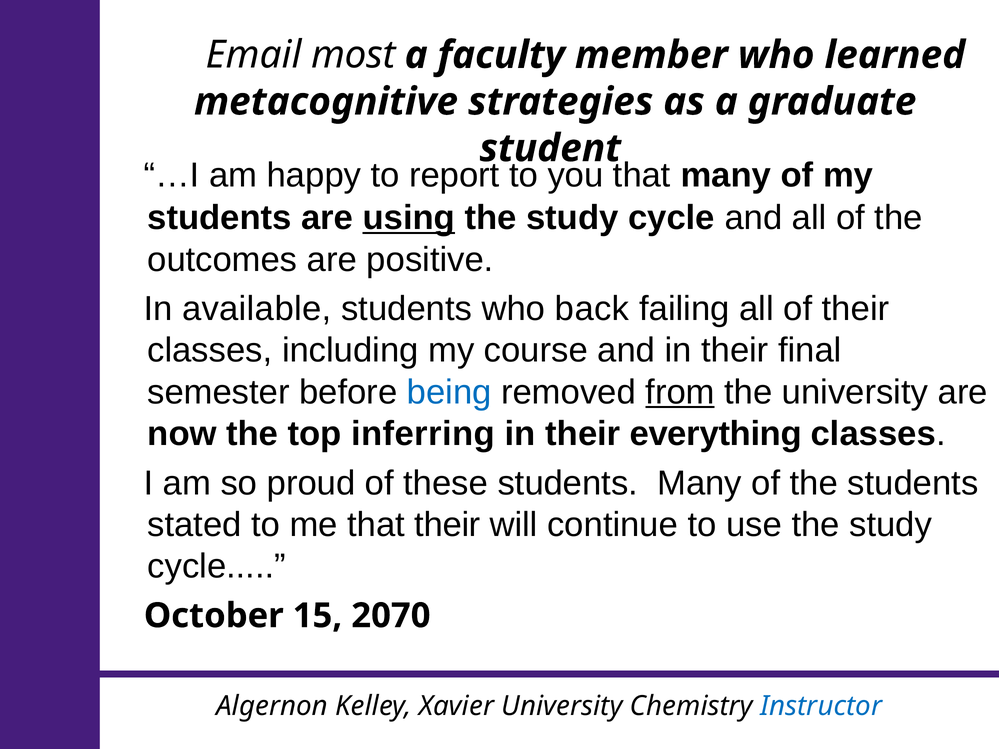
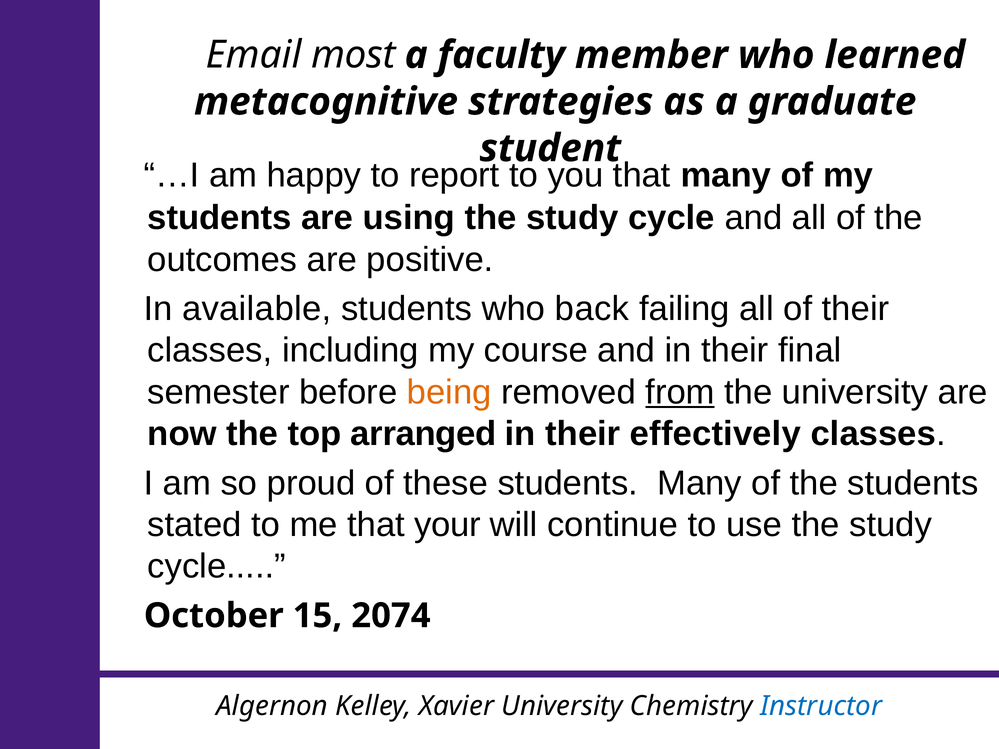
using underline: present -> none (409, 218)
being colour: blue -> orange (449, 392)
inferring: inferring -> arranged (423, 434)
everything: everything -> effectively (715, 434)
that their: their -> your (447, 525)
2070: 2070 -> 2074 (391, 616)
